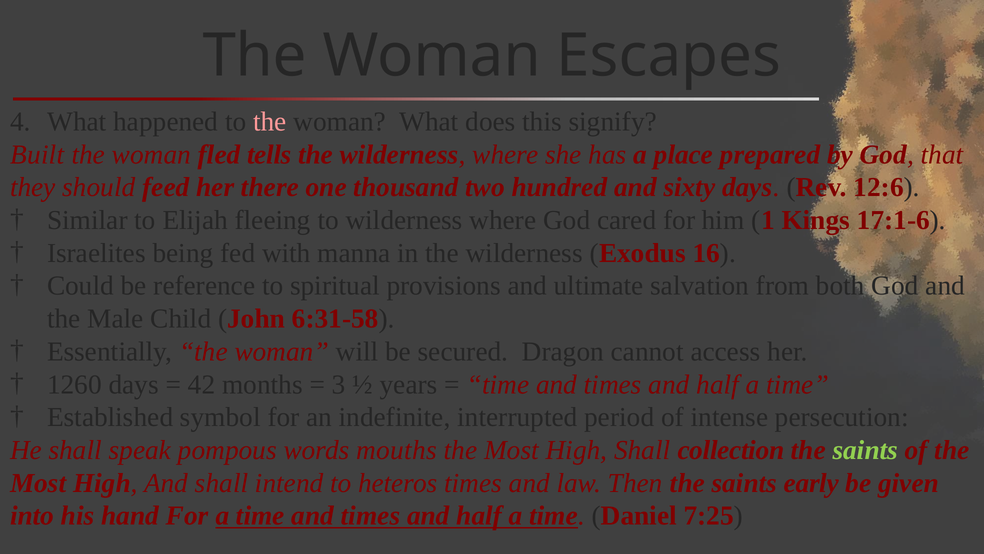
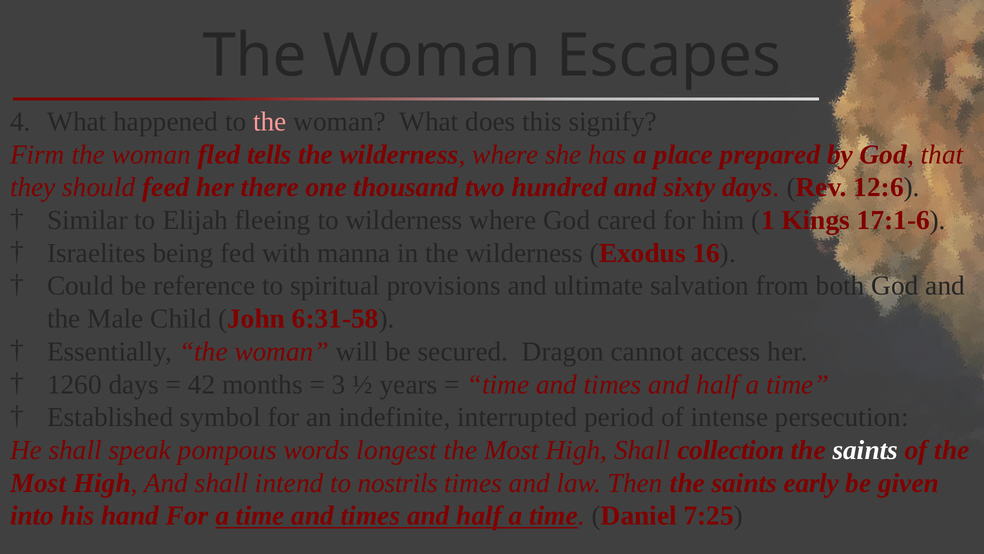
Built: Built -> Firm (37, 154)
mouths: mouths -> longest (397, 450)
saints colour: light green -> white (865, 450)
heteros: heteros -> nostrils (398, 483)
